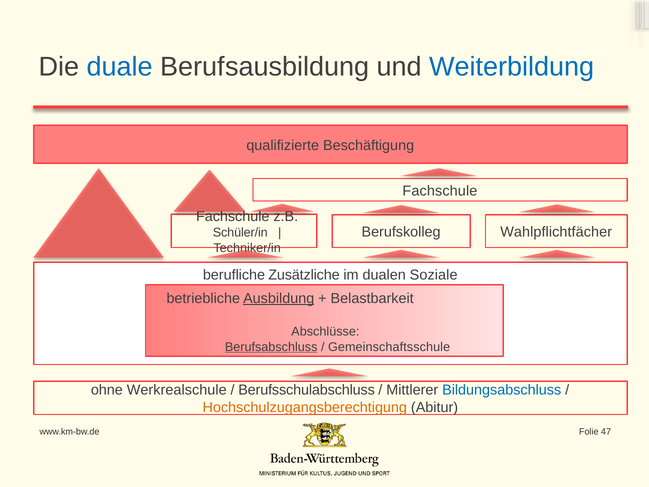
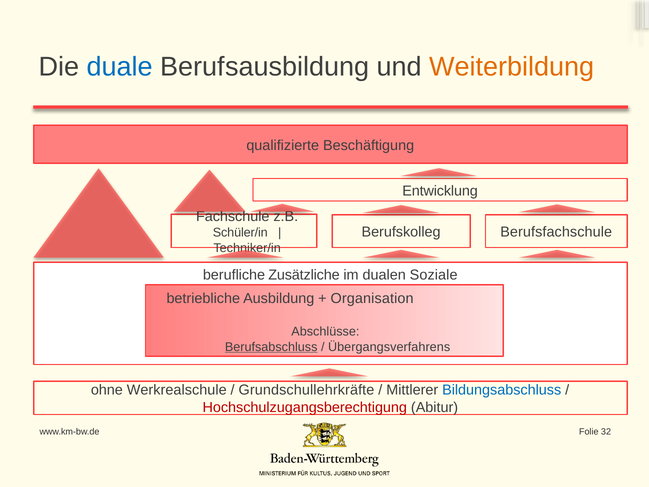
Weiterbildung colour: blue -> orange (512, 67)
Fachschule: Fachschule -> Entwicklung (440, 191)
Wahlpflichtfächer: Wahlpflichtfächer -> Berufsfachschule (556, 232)
Ausbildung underline: present -> none (279, 298)
Belastbarkeit: Belastbarkeit -> Organisation (372, 298)
Gemeinschaftsschule: Gemeinschaftsschule -> Übergangsverfahrens (389, 347)
Berufsschulabschluss: Berufsschulabschluss -> Grundschullehrkräfte (306, 390)
Hochschulzugangsberechtigung colour: orange -> red (305, 407)
47: 47 -> 32 (606, 431)
